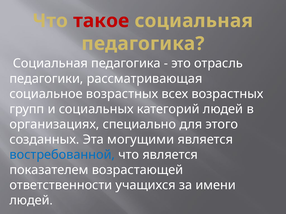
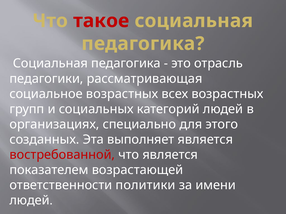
могущими: могущими -> выполняет (141, 140)
востребованной colour: blue -> red (62, 155)
учащихся: учащихся -> политики (146, 186)
